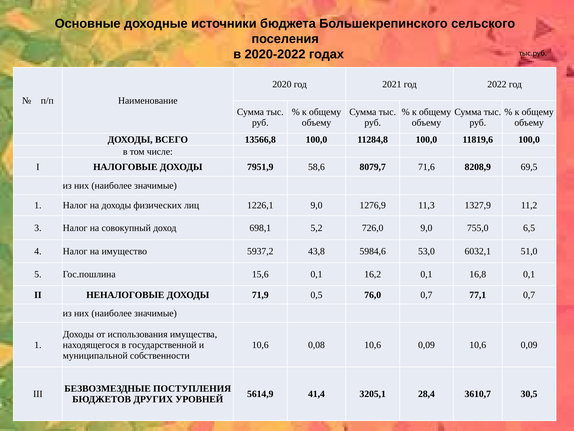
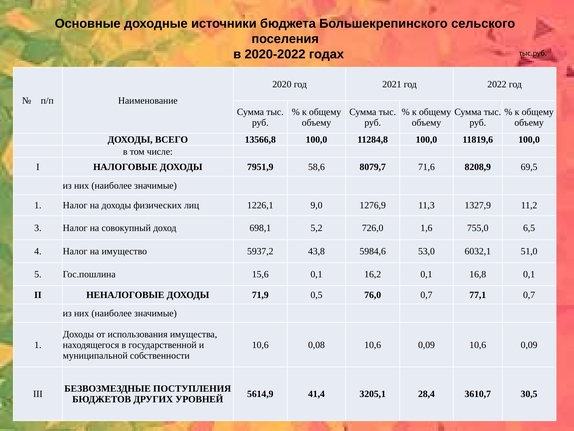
726,0 9,0: 9,0 -> 1,6 (426, 228)
